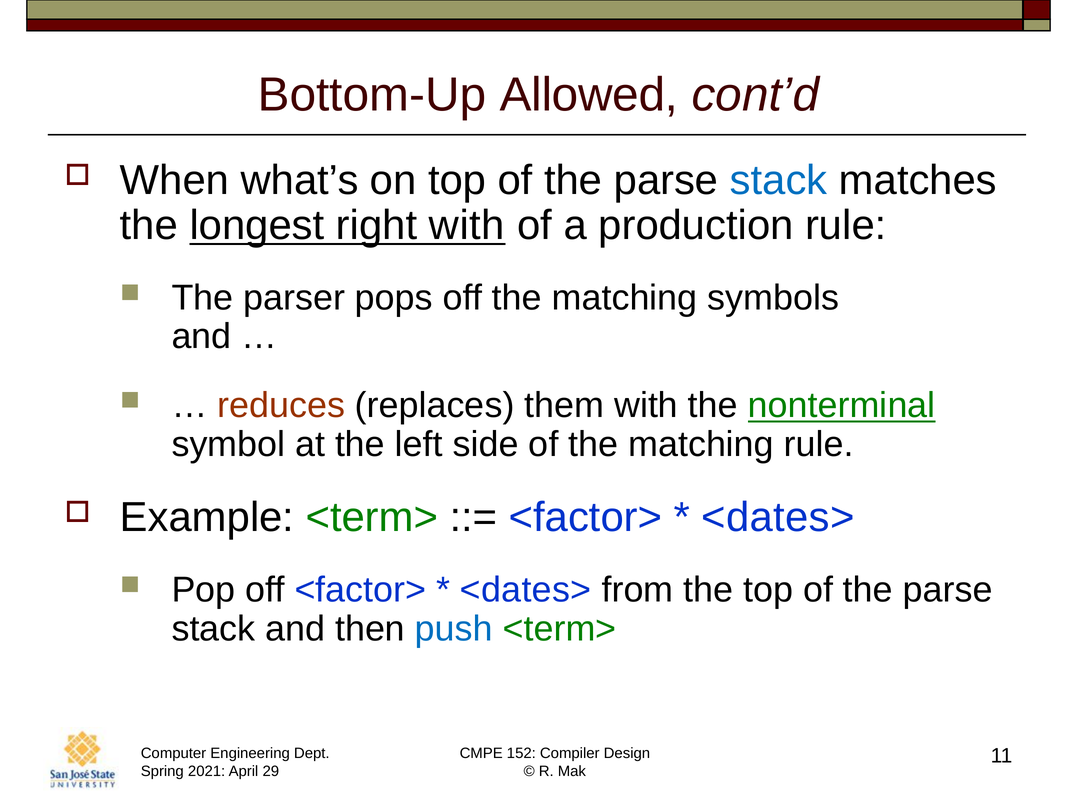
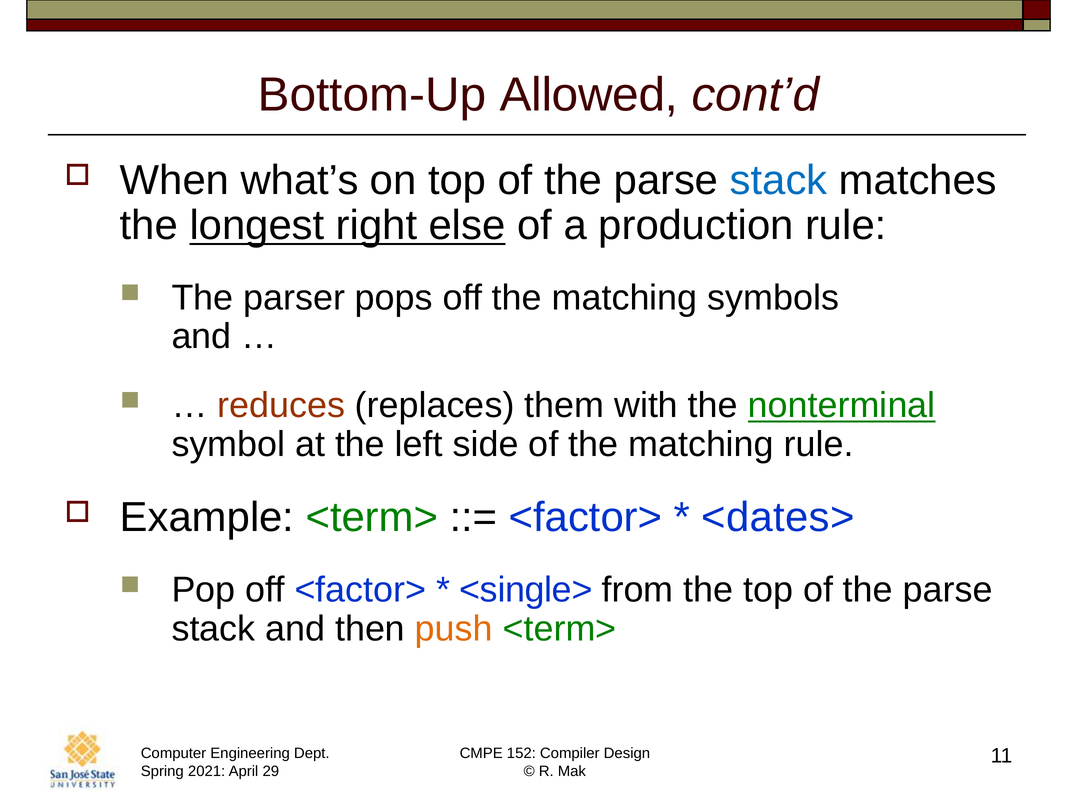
right with: with -> else (467, 226)
<dates>: <dates> -> <single> (526, 590)
push colour: blue -> orange (454, 628)
